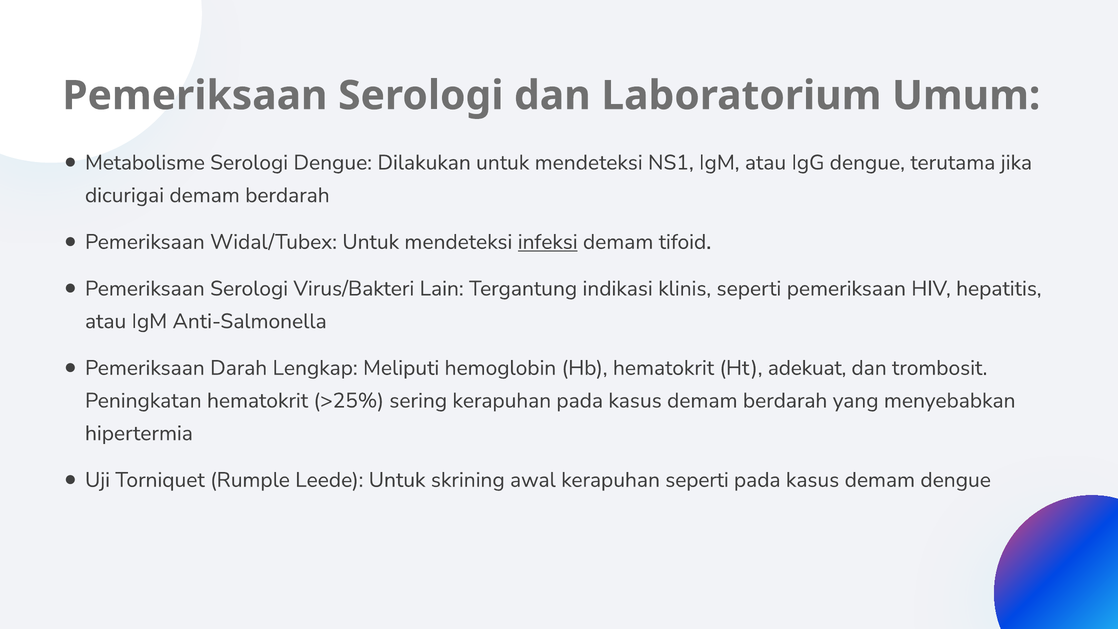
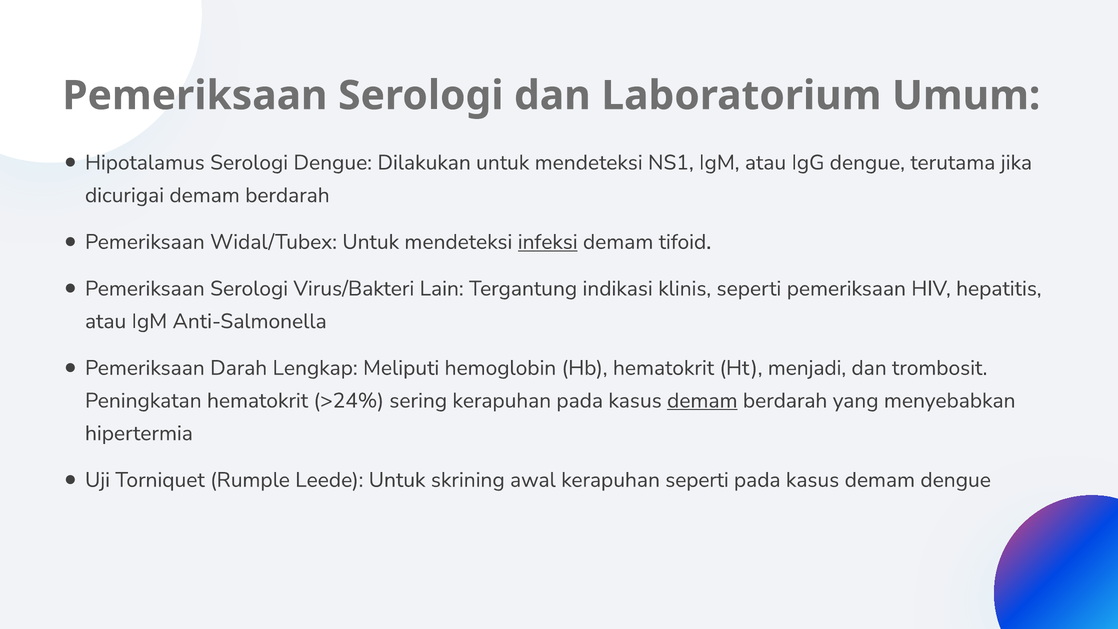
Metabolisme: Metabolisme -> Hipotalamus (145, 163)
adekuat: adekuat -> menjadi (807, 368)
>25%: >25% -> >24% (349, 401)
demam underline: none -> present (702, 401)
